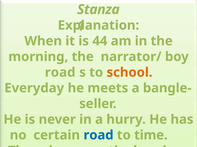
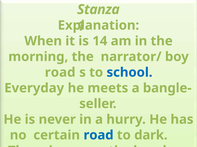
44: 44 -> 14 (100, 41)
school colour: orange -> blue (130, 73)
to time: time -> dark (151, 136)
